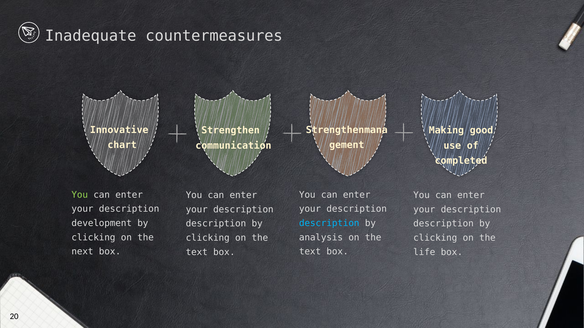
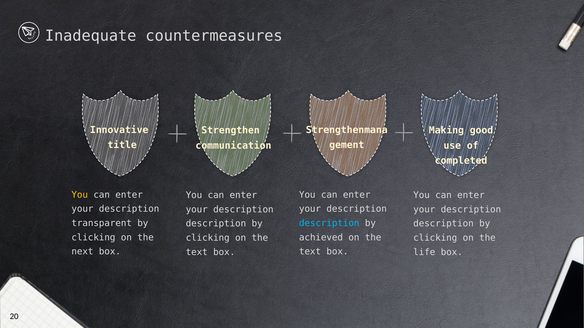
chart: chart -> title (122, 145)
You colour: light green -> yellow (80, 195)
development: development -> transparent (102, 224)
analysis: analysis -> achieved (321, 238)
